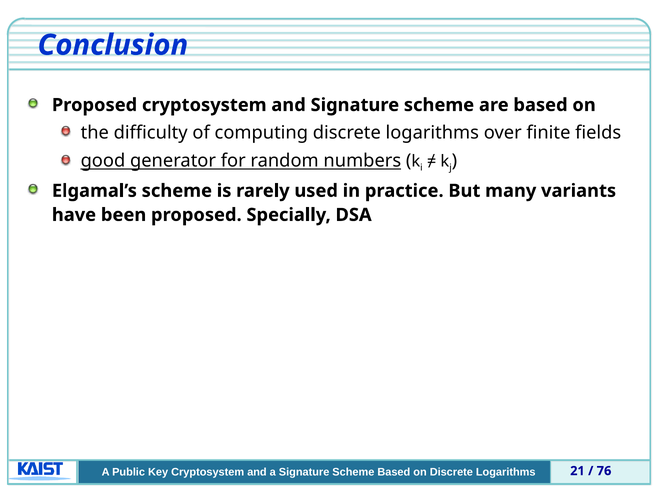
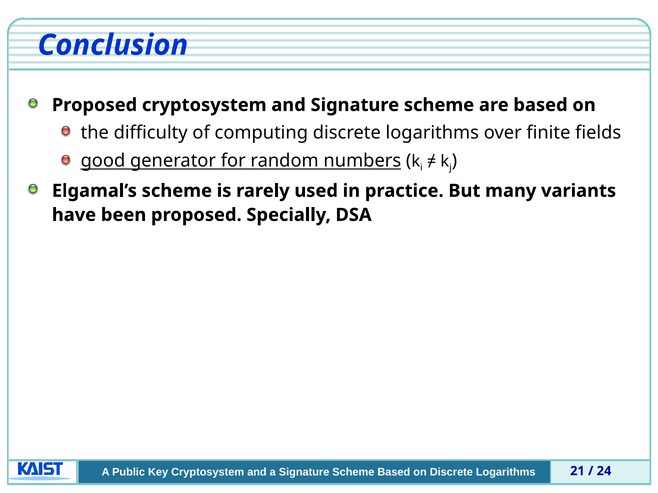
76: 76 -> 24 (604, 471)
